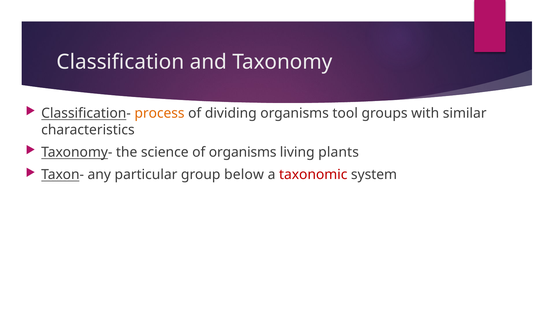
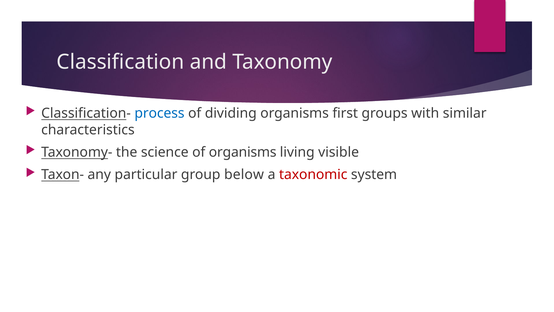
process colour: orange -> blue (159, 113)
tool: tool -> first (345, 113)
plants: plants -> visible (339, 152)
